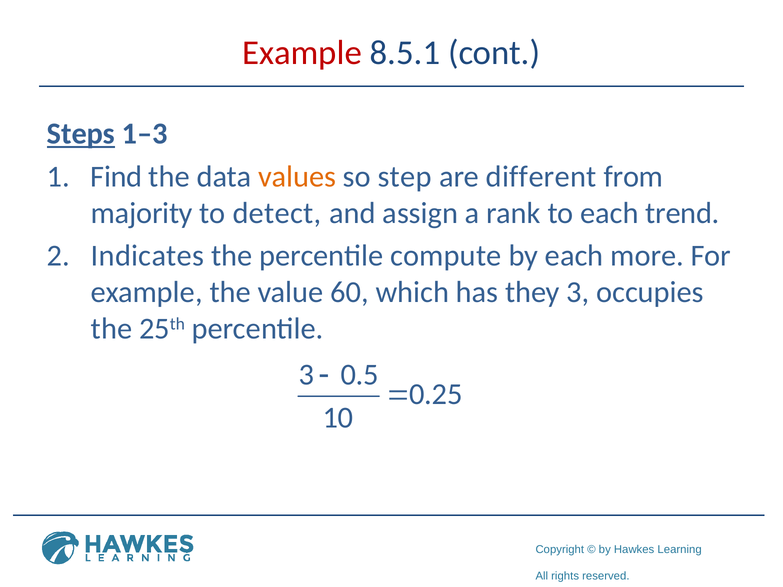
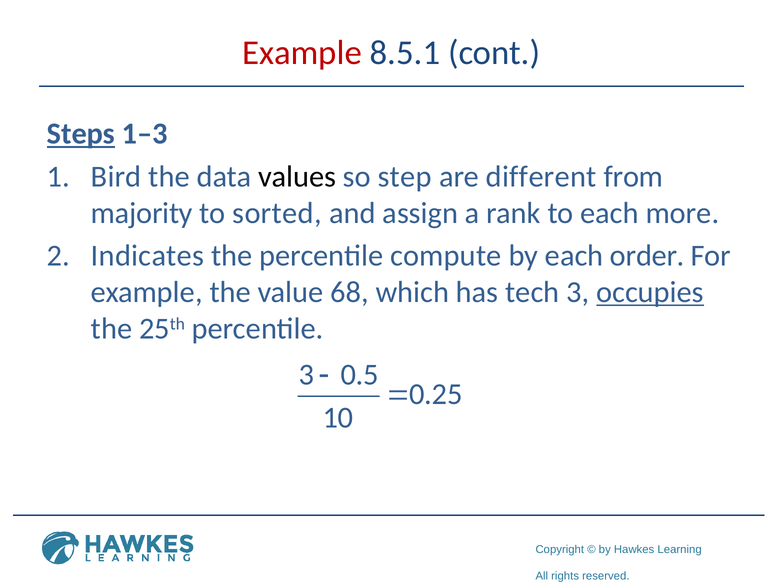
Find: Find -> Bird (116, 177)
values colour: orange -> black (297, 177)
detect: detect -> sorted (277, 213)
trend: trend -> more (682, 213)
more: more -> order (647, 256)
60: 60 -> 68 (350, 292)
they: they -> tech (532, 292)
occupies underline: none -> present (650, 292)
